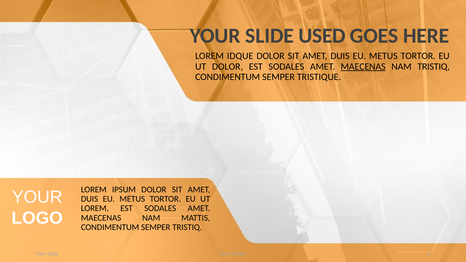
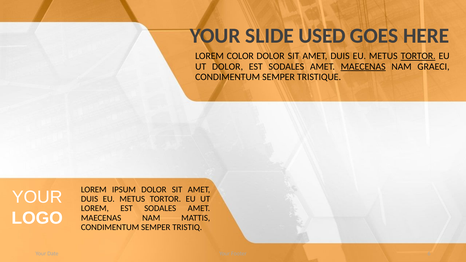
IDQUE: IDQUE -> COLOR (240, 56)
TORTOR underline: none -> present (418, 56)
NAM TRISTIQ: TRISTIQ -> GRAECI (434, 67)
